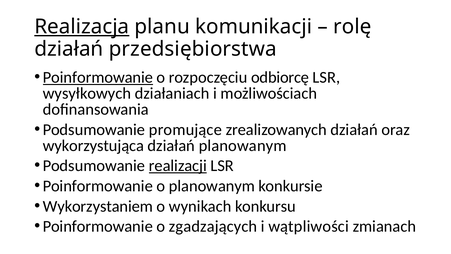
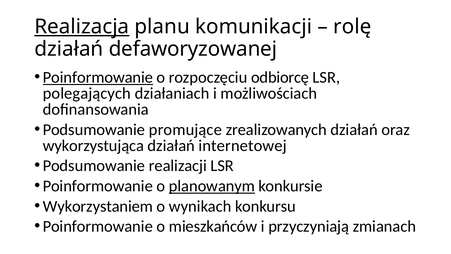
przedsiębiorstwa: przedsiębiorstwa -> defaworyzowanej (193, 49)
wysyłkowych: wysyłkowych -> polegających (87, 93)
działań planowanym: planowanym -> internetowej (243, 145)
realizacji underline: present -> none (178, 166)
planowanym underline: none -> present (212, 186)
zgadzających: zgadzających -> mieszkańców (213, 226)
wątpliwości: wątpliwości -> przyczyniają (309, 226)
